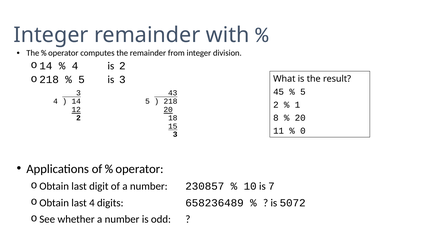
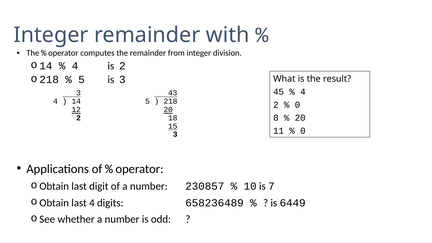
5: 5 -> 4 (303, 92)
1: 1 -> 0 (297, 105)
5072: 5072 -> 6449 (293, 203)
